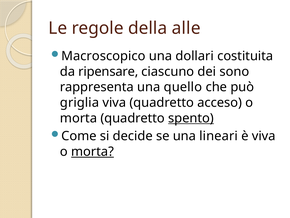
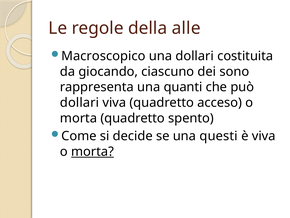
ripensare: ripensare -> giocando (108, 71)
quello: quello -> quanti (183, 87)
griglia: griglia -> dollari (80, 102)
spento underline: present -> none (191, 118)
lineari: lineari -> questi (219, 136)
